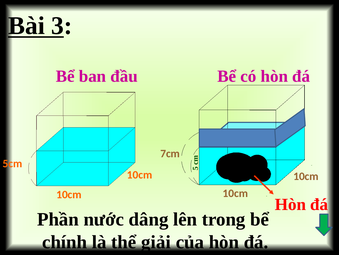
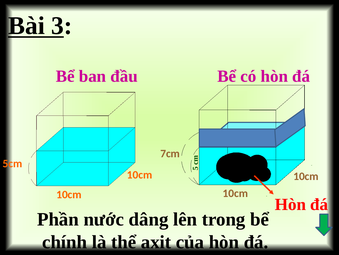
giải: giải -> axit (156, 241)
